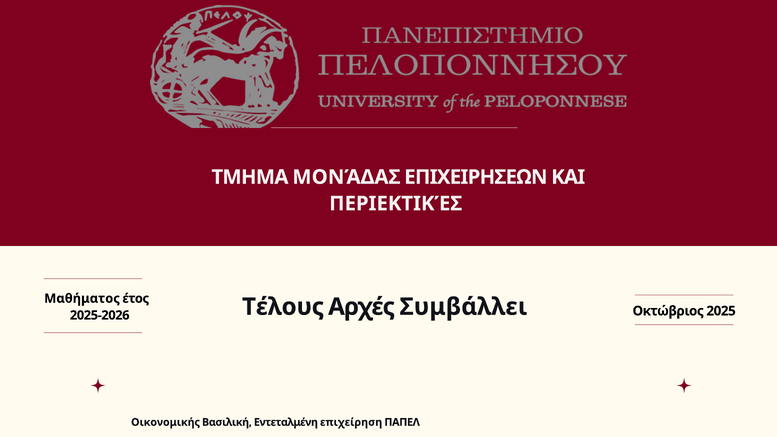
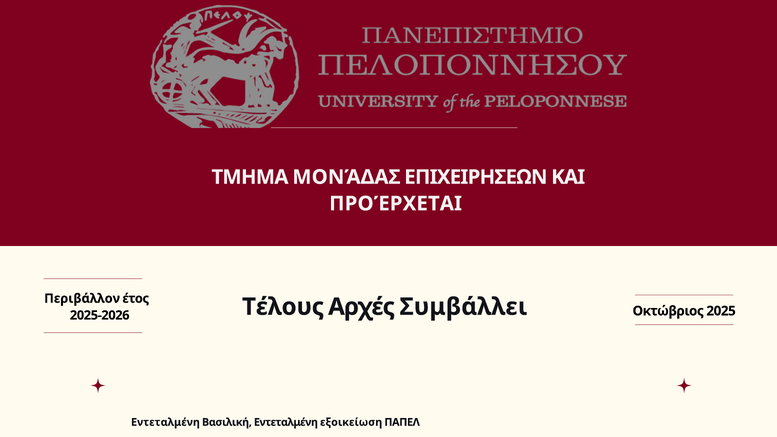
ΠΕΡΙΕΚΤΙΚΈΣ: ΠΕΡΙΕΚΤΙΚΈΣ -> ΠΡΟΈΡΧΕΤΑΙ (396, 204)
Μαθήματος: Μαθήματος -> Περιβάλλον (82, 299)
Οικονομικής: Οικονομικής -> Εντεταλμένη (165, 422)
επιχείρηση: επιχείρηση -> εξοικείωση (351, 422)
